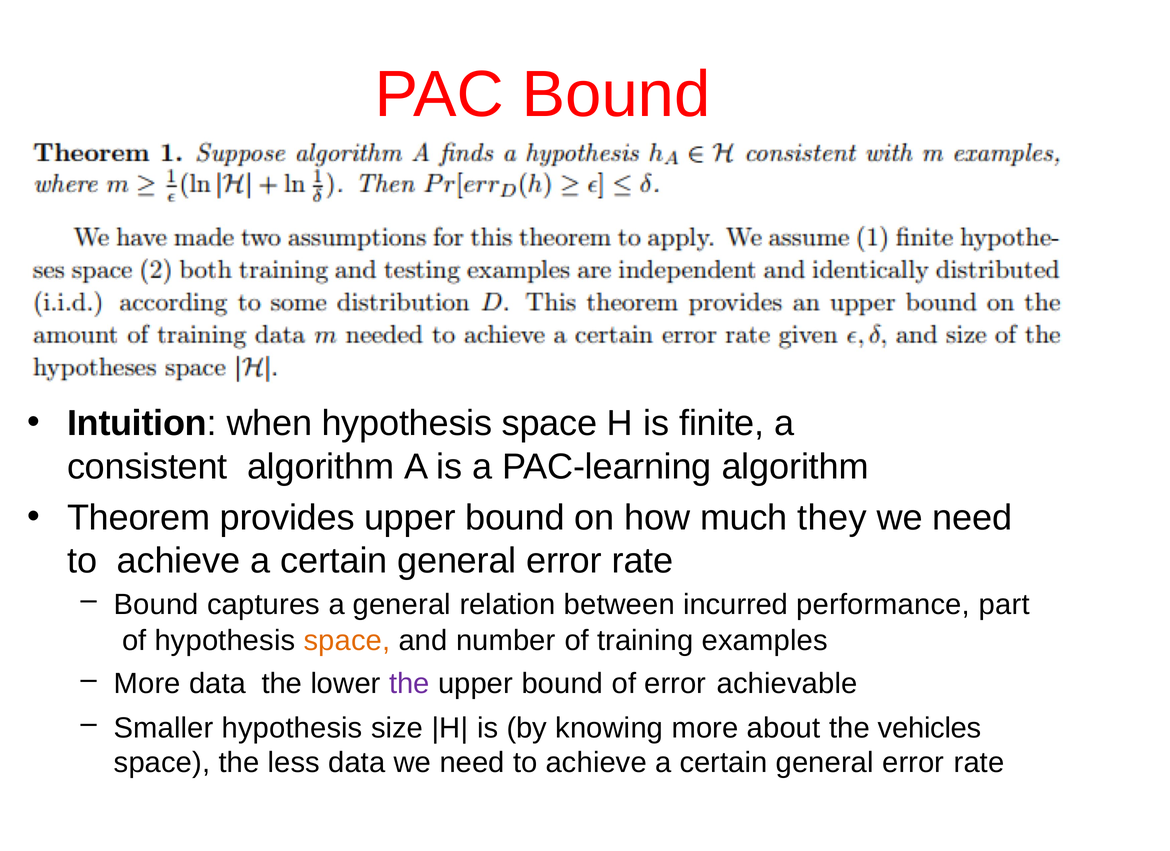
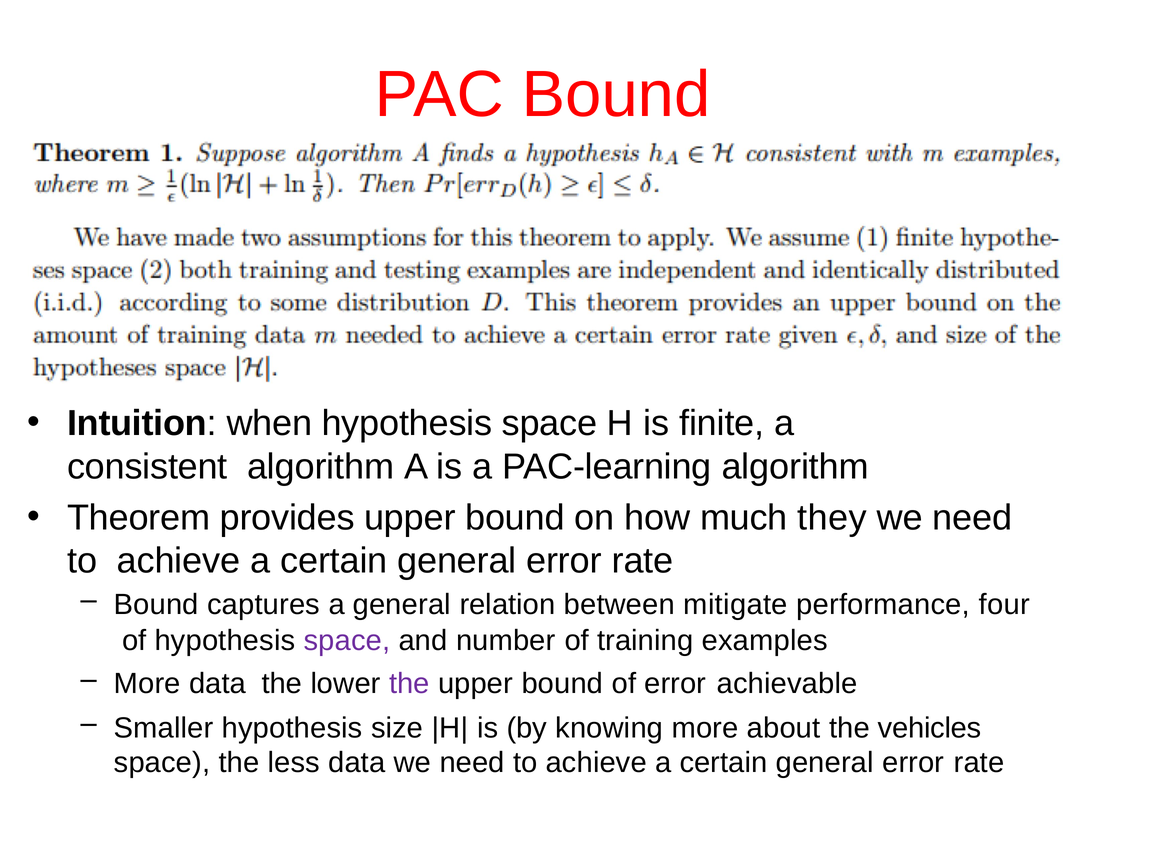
incurred: incurred -> mitigate (736, 604)
part: part -> four (1004, 604)
space colour: orange -> purple (347, 640)
